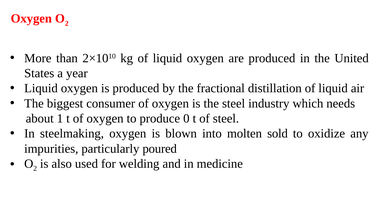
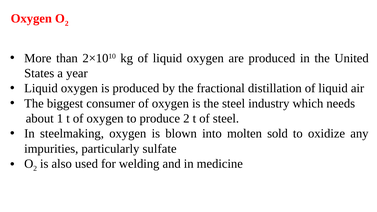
produce 0: 0 -> 2 (186, 118)
poured: poured -> sulfate (160, 149)
